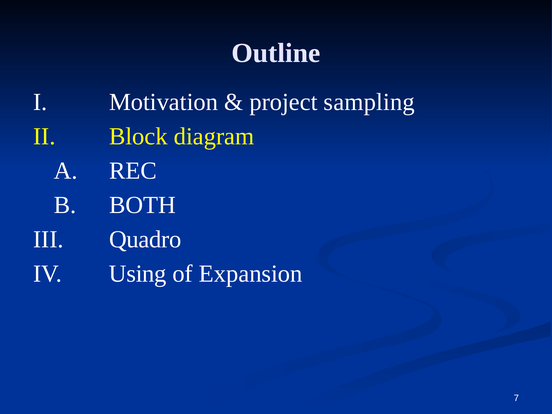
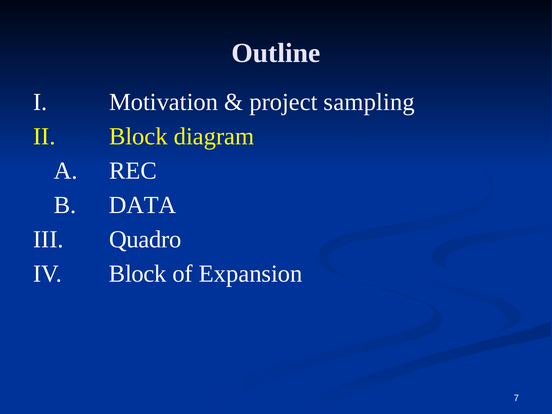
BOTH: BOTH -> DATA (143, 205)
IV Using: Using -> Block (138, 274)
